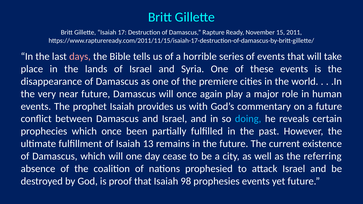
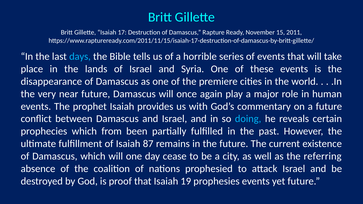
days colour: pink -> light blue (80, 57)
which once: once -> from (112, 131)
13: 13 -> 87 (148, 144)
98: 98 -> 19 (186, 181)
